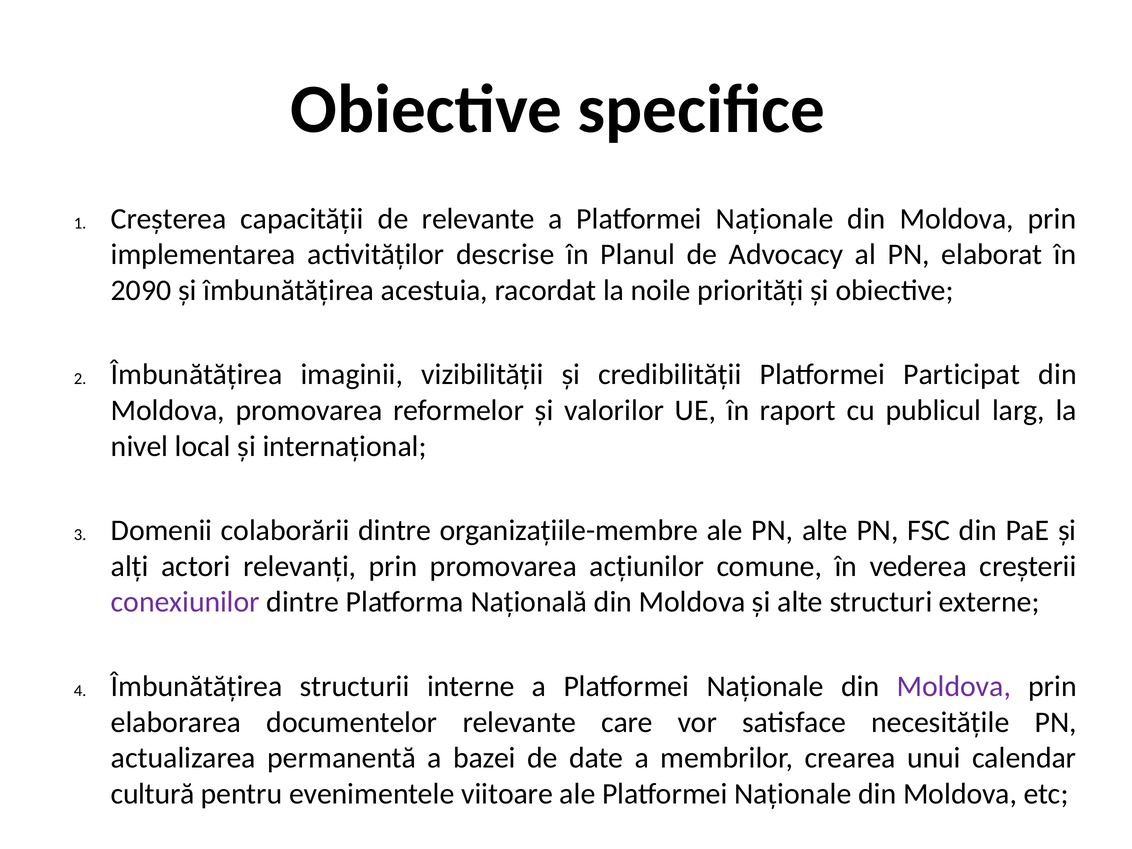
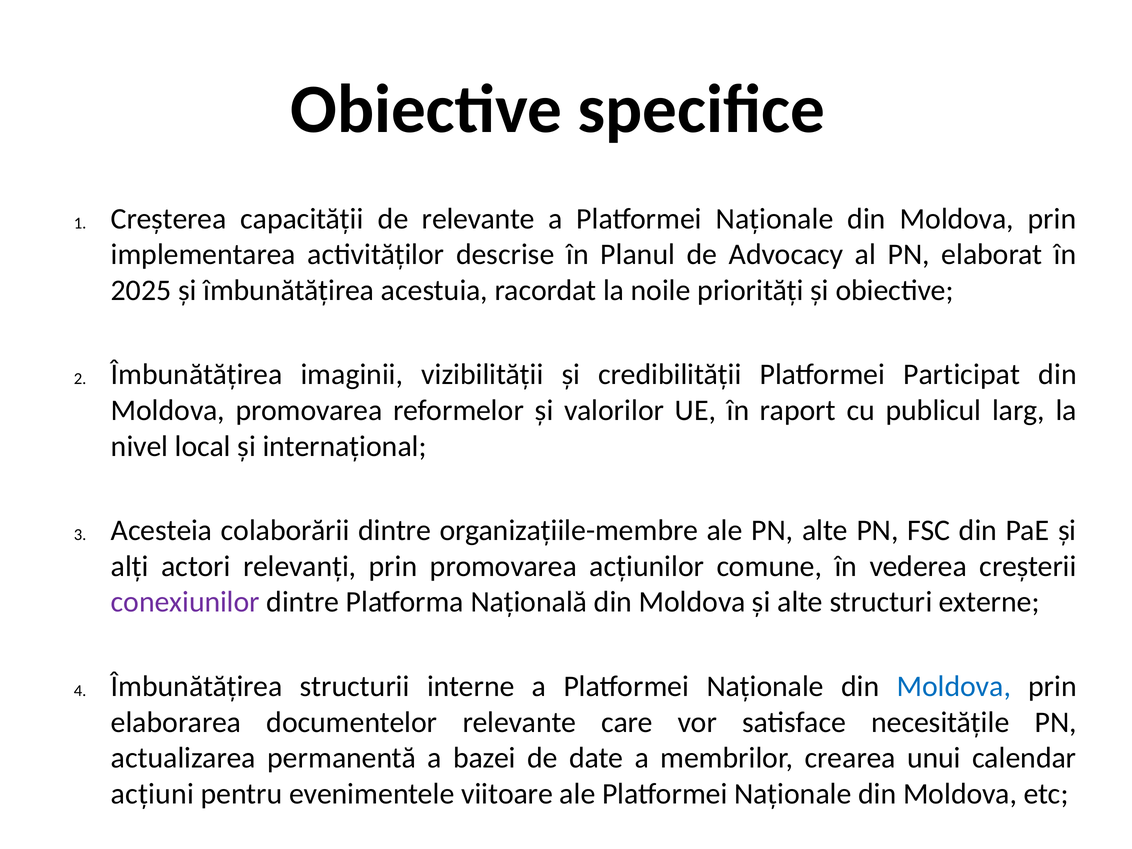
2090: 2090 -> 2025 (141, 290)
Domenii: Domenii -> Acesteia (162, 530)
Moldova colour: purple -> blue (954, 686)
cultură: cultură -> acțiuni (152, 794)
